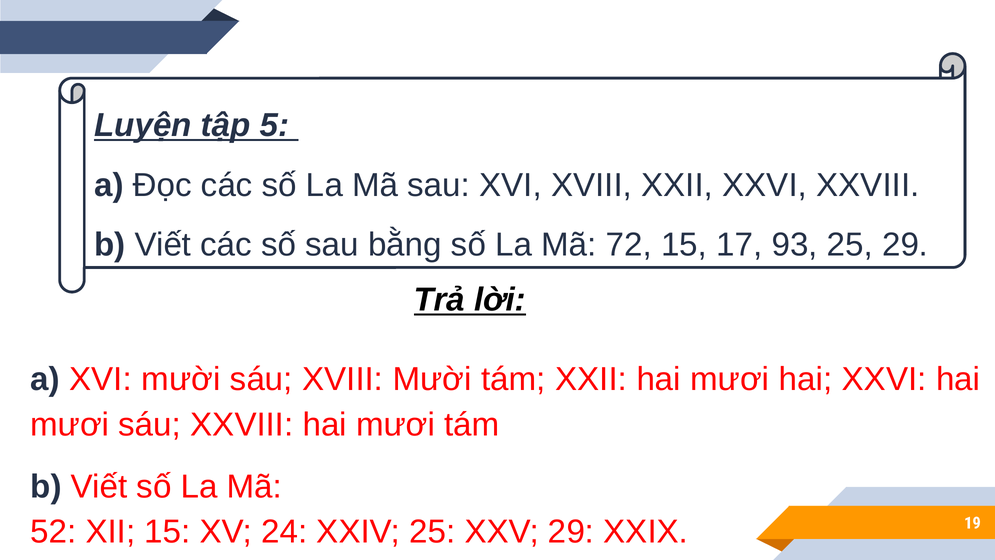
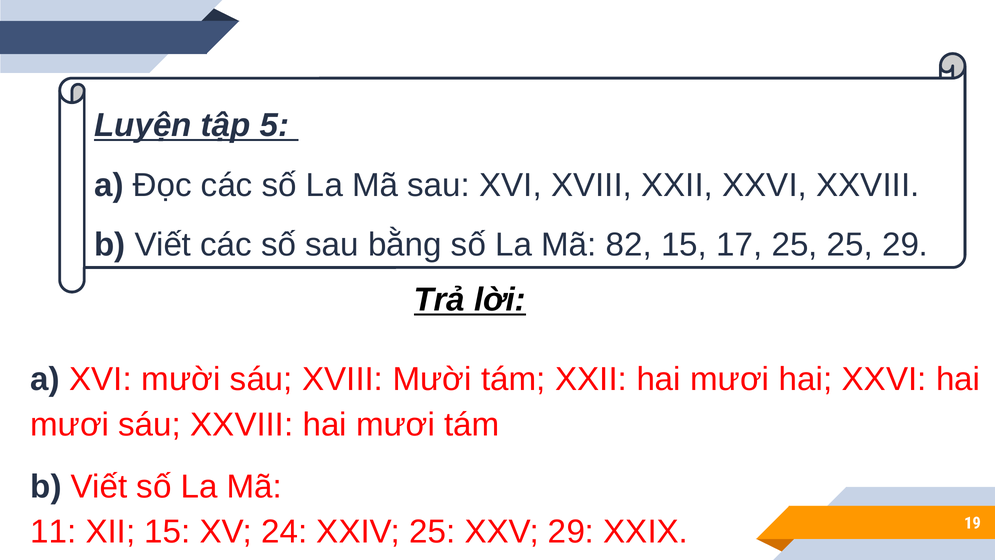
72: 72 -> 82 (629, 245)
17 93: 93 -> 25 (795, 245)
52: 52 -> 11 (53, 532)
